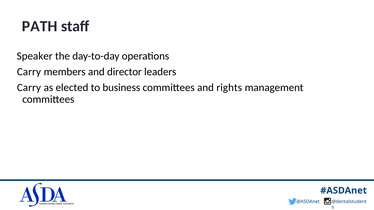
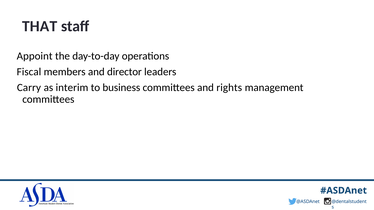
PATH: PATH -> THAT (40, 26)
Speaker: Speaker -> Appoint (35, 56)
Carry: Carry -> Fiscal (29, 72)
elected: elected -> interim (72, 88)
